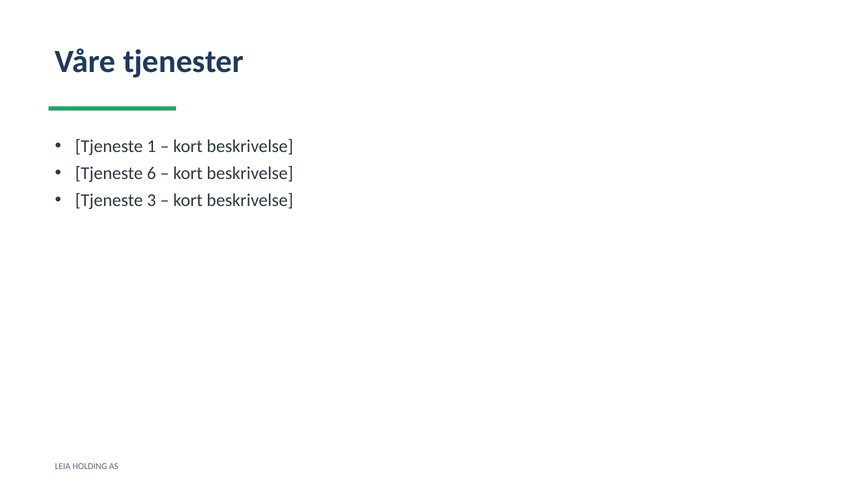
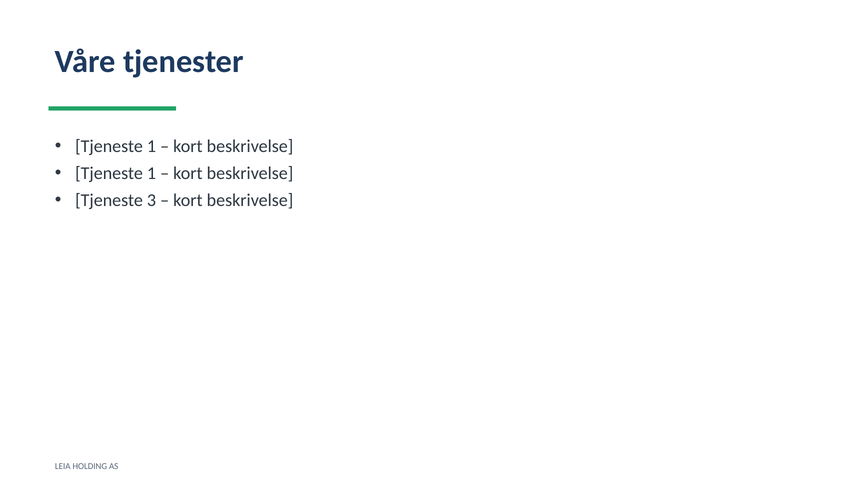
6: 6 -> 1 (151, 173)
